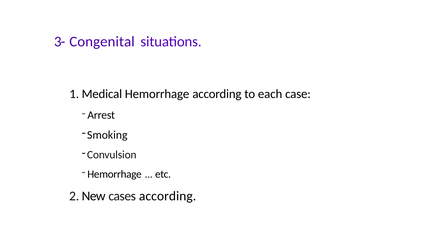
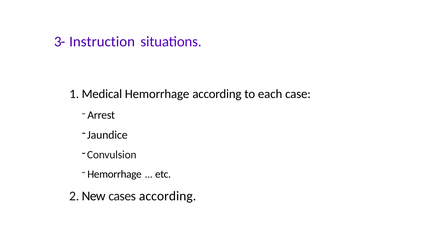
Congenital: Congenital -> Instruction (102, 42)
Smoking: Smoking -> Jaundice (107, 135)
